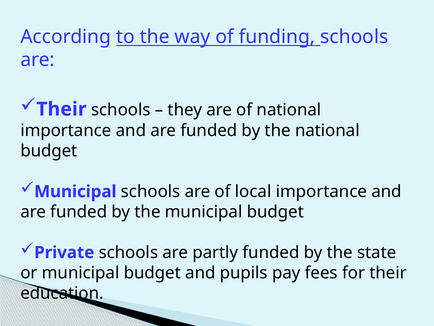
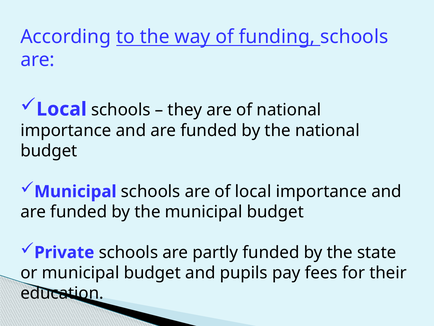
Their: Their -> Local (61, 109)
